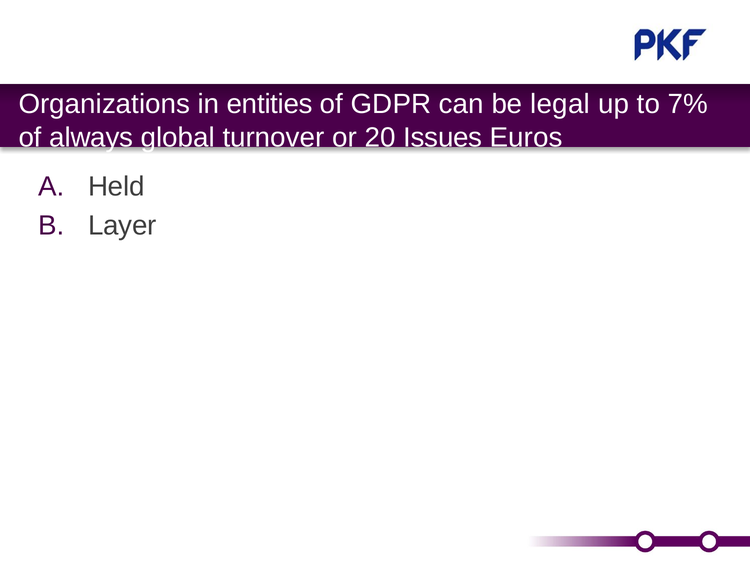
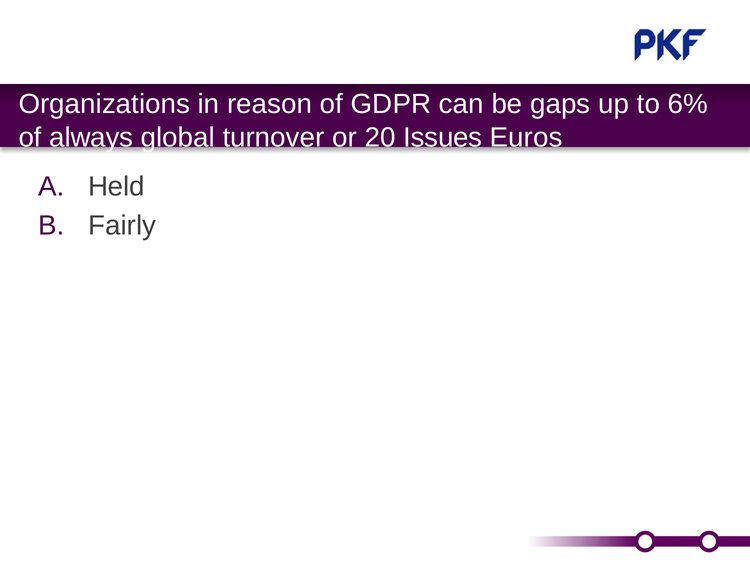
entities: entities -> reason (270, 104)
legal: legal -> gaps (560, 104)
7%: 7% -> 6% (688, 104)
Layer: Layer -> Fairly (122, 226)
